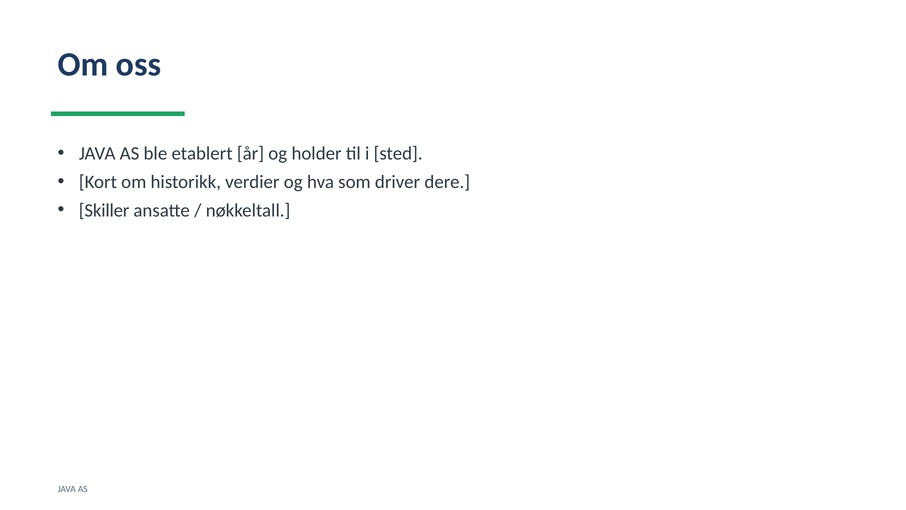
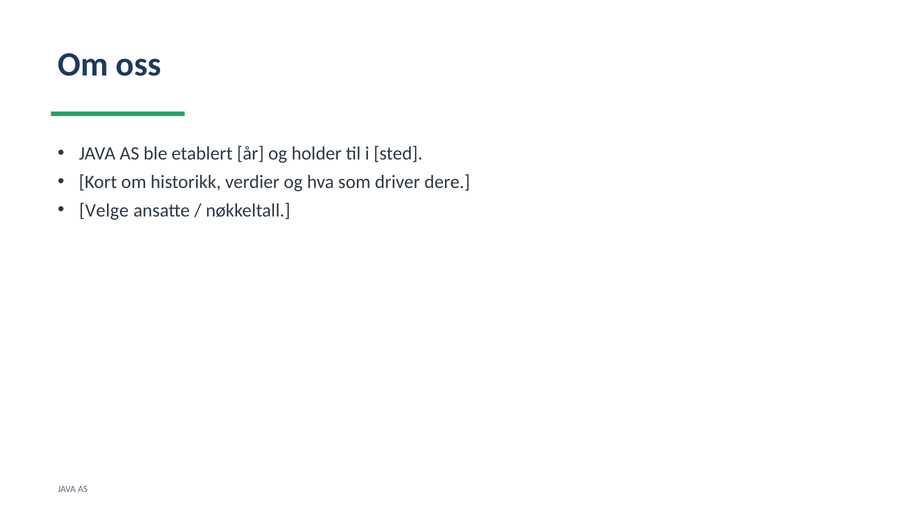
Skiller: Skiller -> Velge (104, 210)
